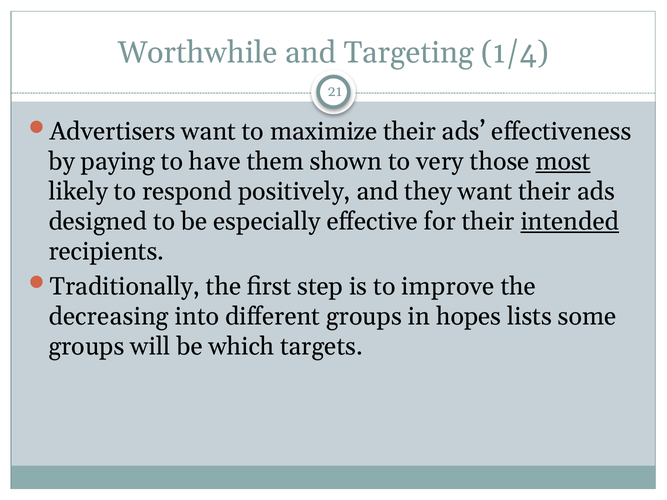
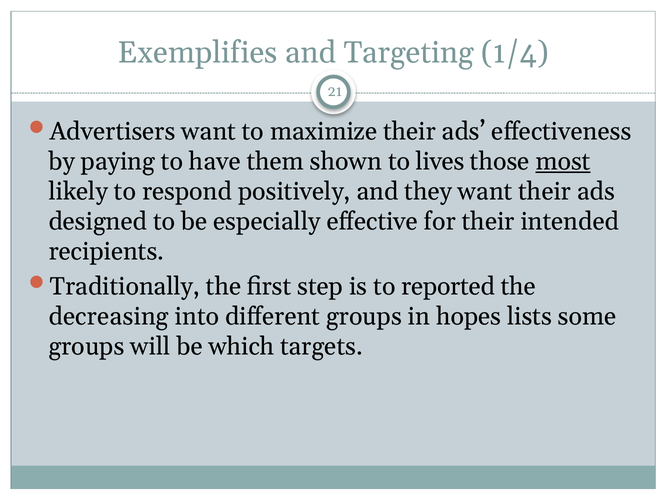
Worthwhile: Worthwhile -> Exemplifies (198, 53)
very: very -> lives (440, 161)
intended underline: present -> none (570, 222)
improve: improve -> reported (448, 287)
